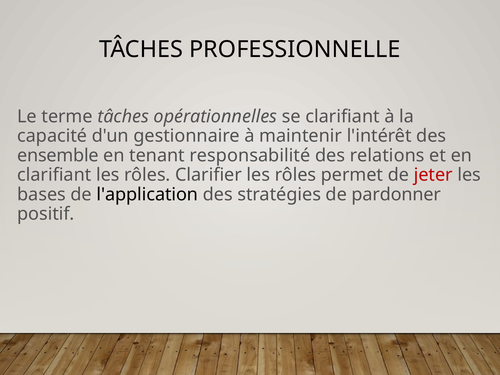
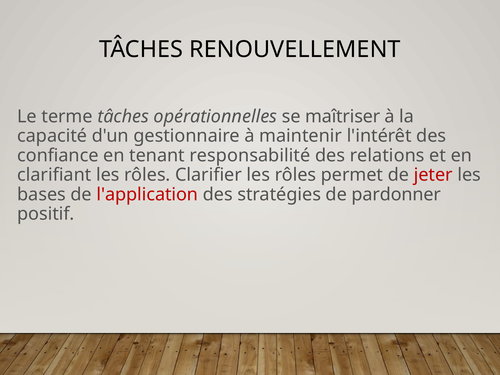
PROFESSIONNELLE: PROFESSIONNELLE -> RENOUVELLEMENT (295, 49)
se clarifiant: clarifiant -> maîtriser (343, 117)
ensemble: ensemble -> confiance (58, 156)
l'application colour: black -> red (147, 195)
